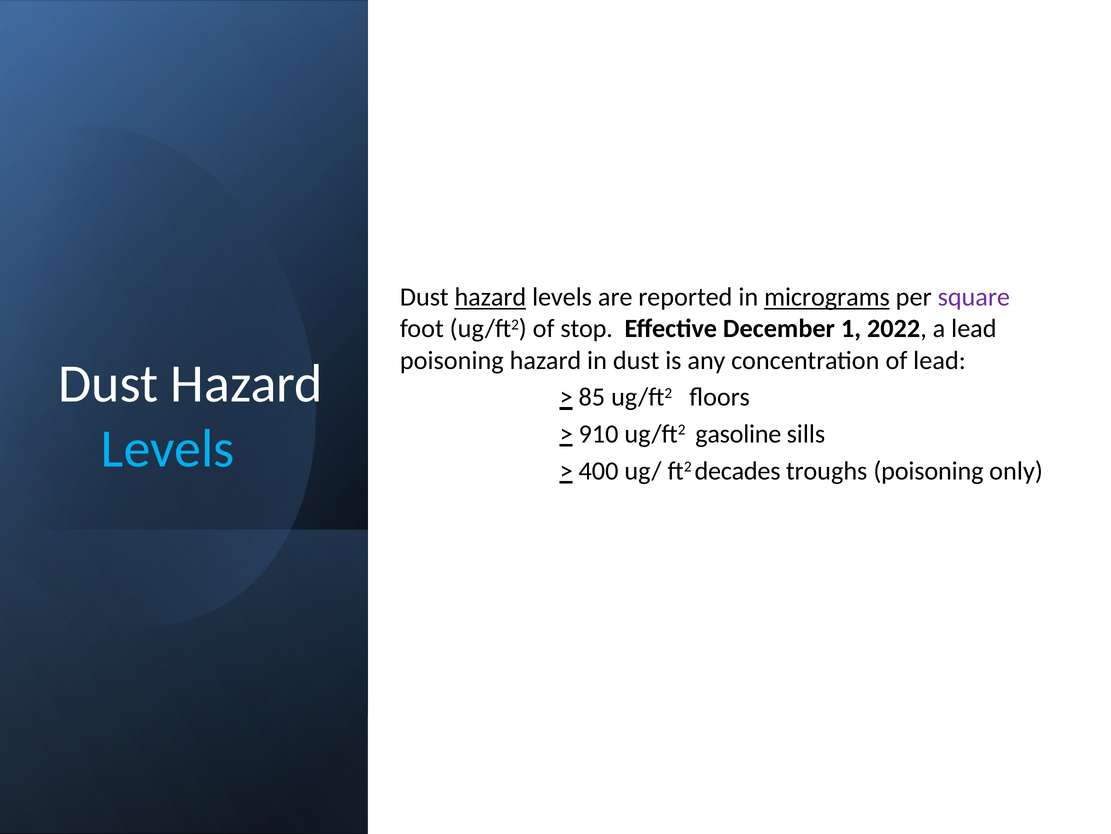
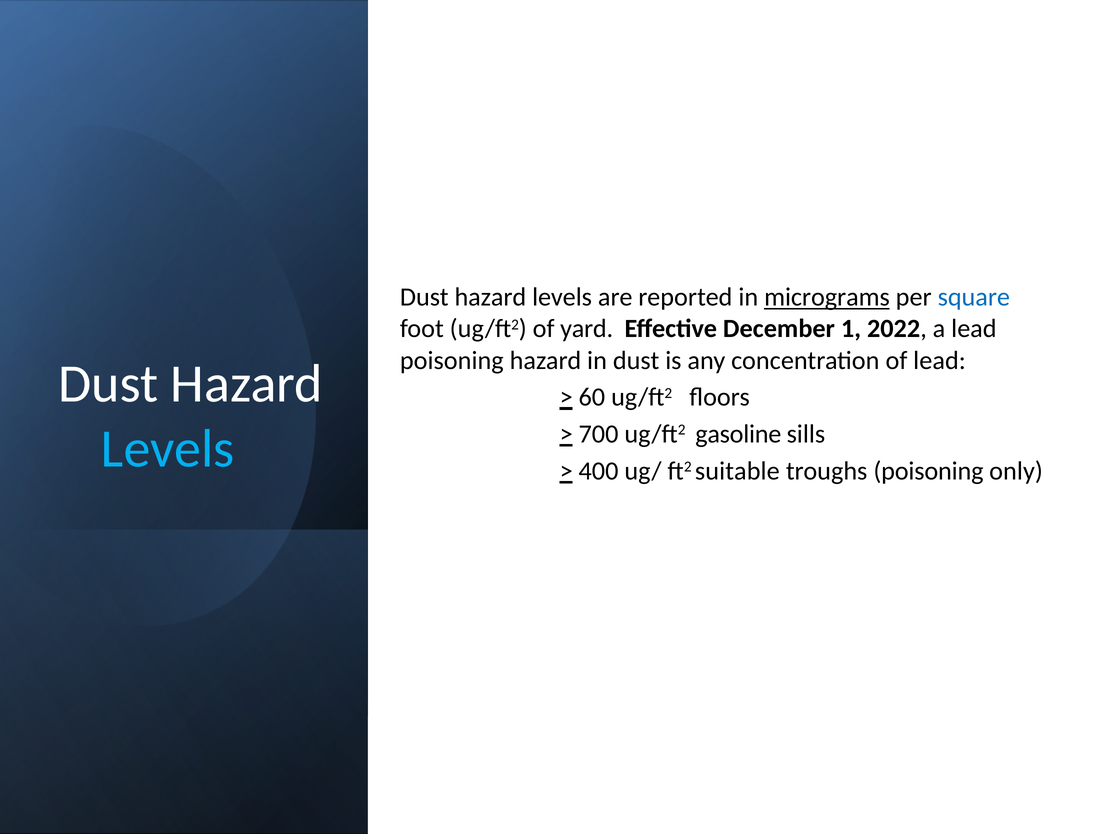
hazard underline: present -> none (490, 297)
square colour: purple -> blue (974, 297)
stop: stop -> yard (587, 329)
85: 85 -> 60 (592, 397)
910: 910 -> 700 (598, 434)
decades: decades -> suitable (737, 470)
